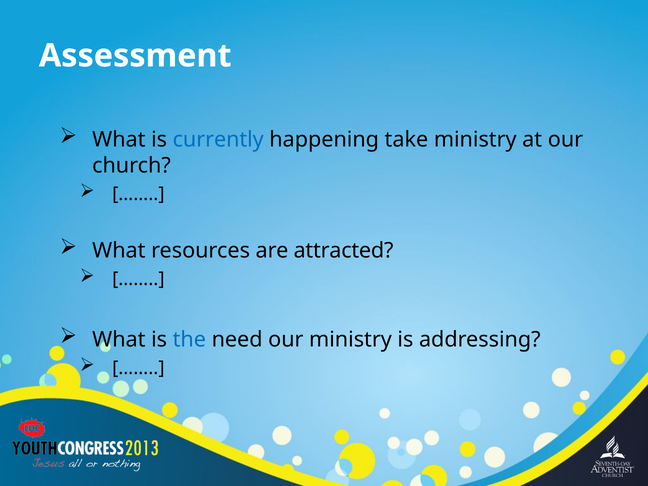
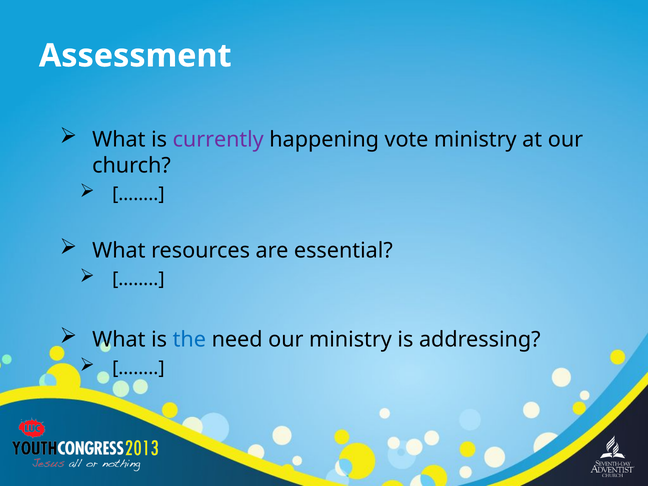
currently colour: blue -> purple (218, 140)
take: take -> vote (407, 140)
attracted: attracted -> essential (343, 251)
